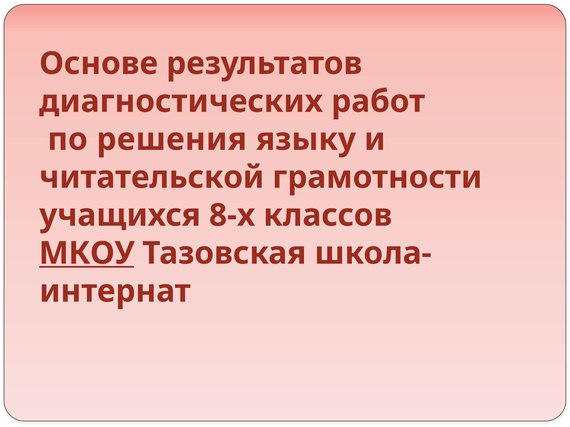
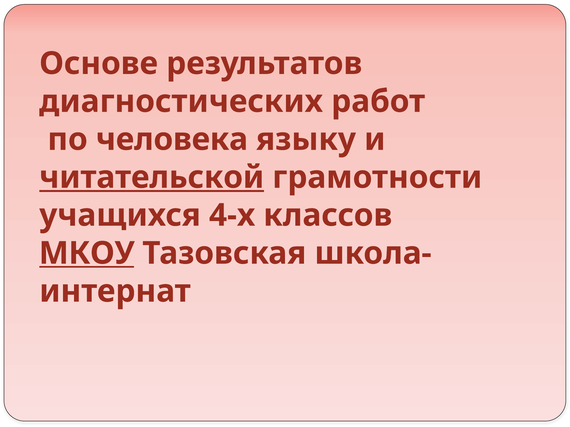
решения: решения -> человека (172, 140)
читательской underline: none -> present (152, 178)
8-х: 8-х -> 4-х (232, 216)
